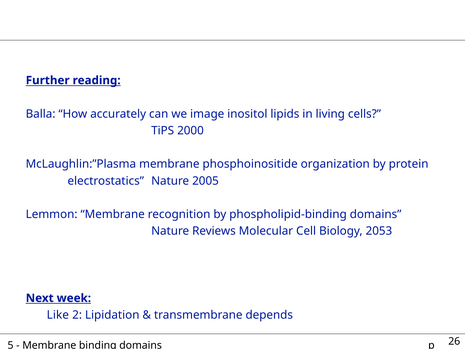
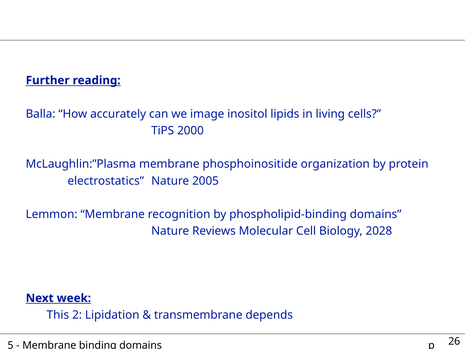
2053: 2053 -> 2028 (379, 231)
Like: Like -> This (58, 315)
